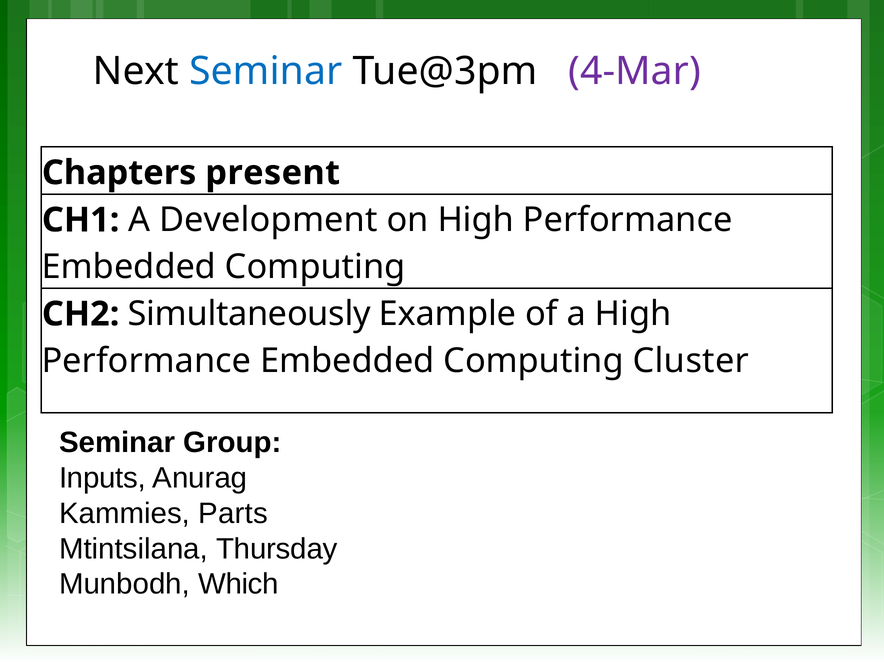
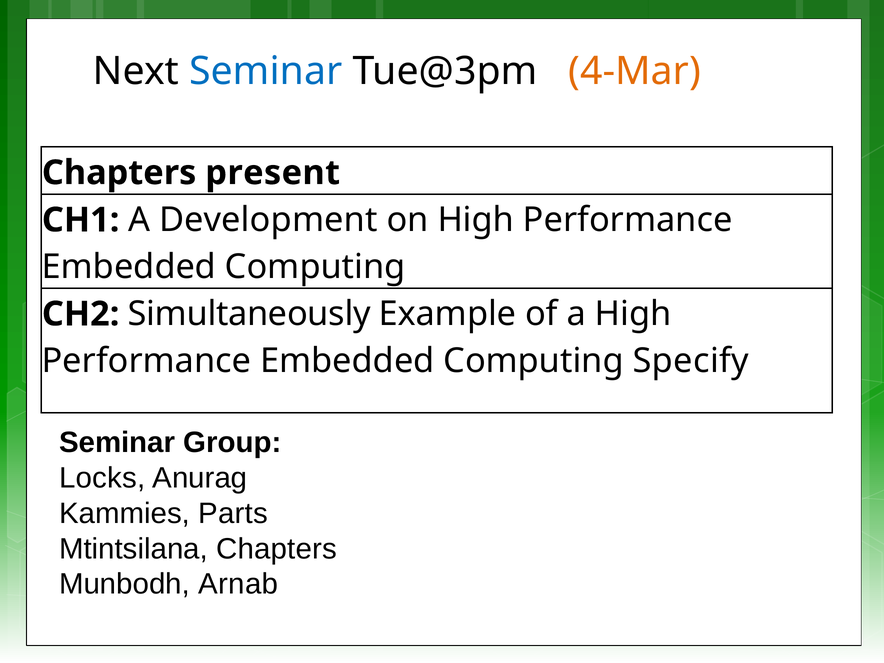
4-Mar colour: purple -> orange (635, 71)
Cluster: Cluster -> Specify (691, 361)
Inputs: Inputs -> Locks (102, 478)
Mtintsilana Thursday: Thursday -> Chapters (277, 549)
Which: Which -> Arnab (238, 584)
